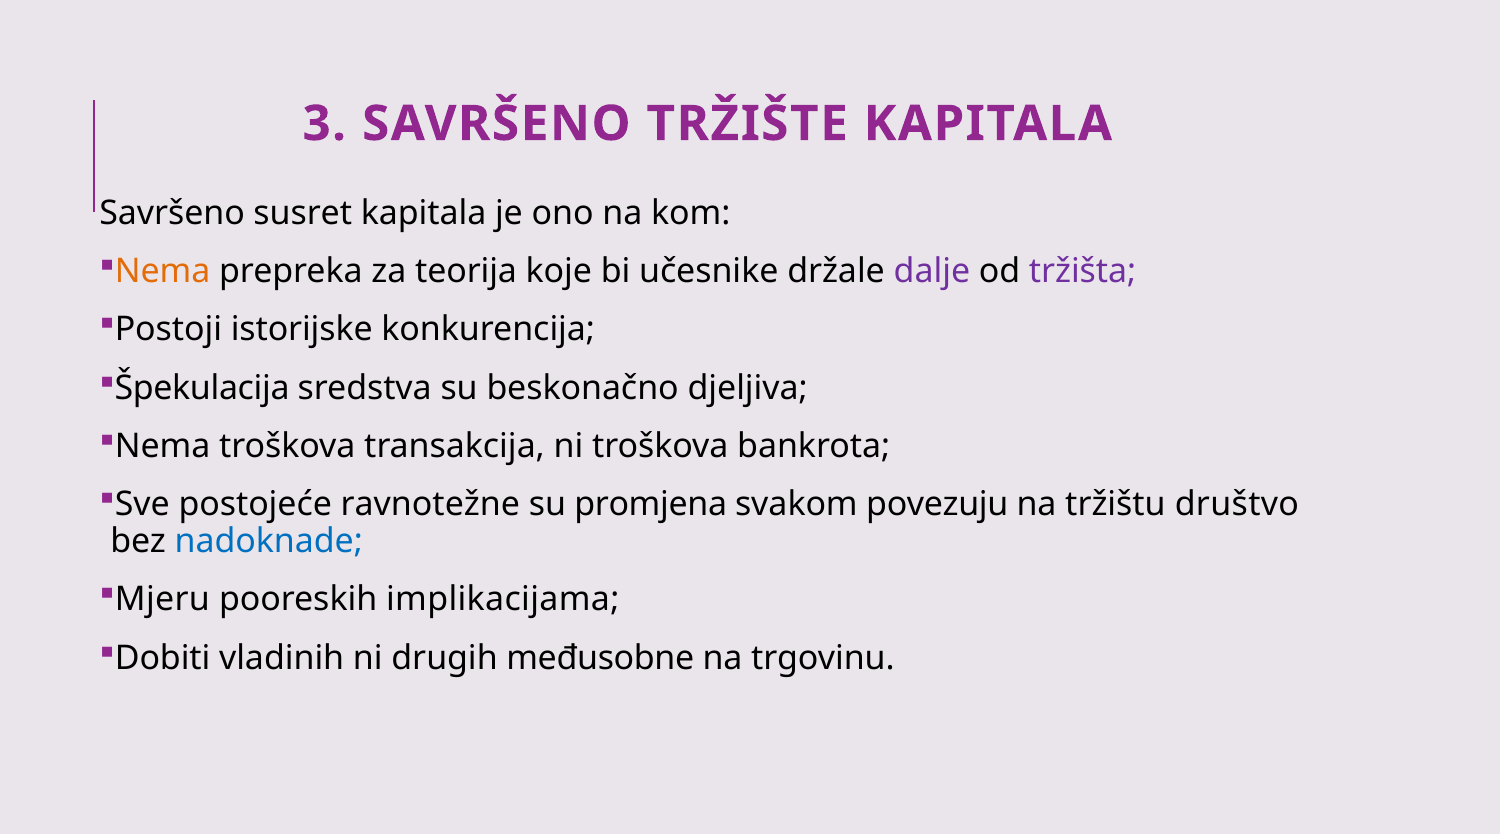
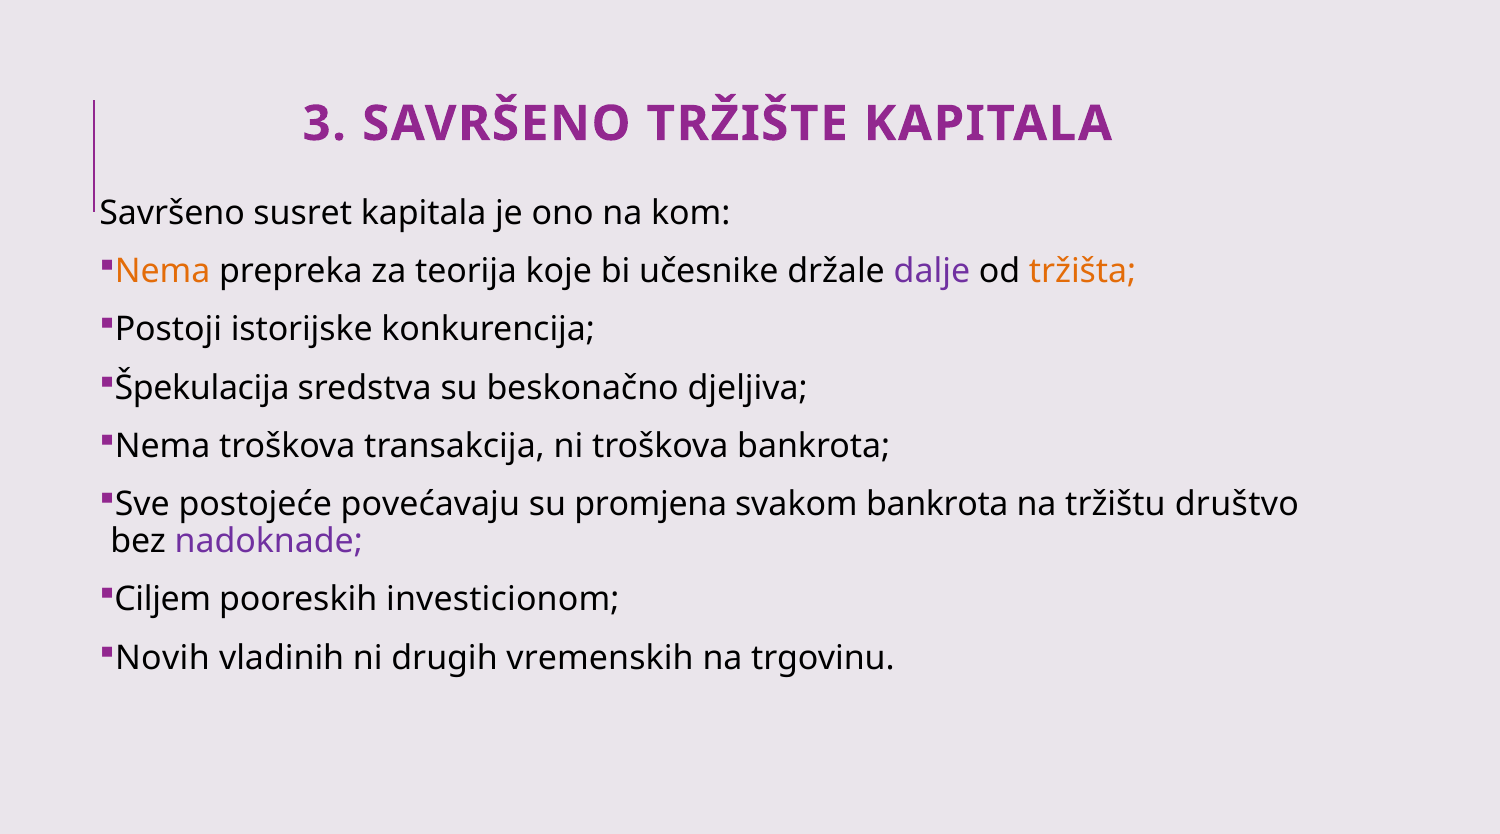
tržišta colour: purple -> orange (1083, 271)
ravnotežne: ravnotežne -> povećavaju (430, 504)
svakom povezuju: povezuju -> bankrota (937, 504)
nadoknade colour: blue -> purple (269, 541)
Mjeru: Mjeru -> Ciljem (163, 599)
implikacijama: implikacijama -> investicionom (503, 599)
Dobiti: Dobiti -> Novih (162, 657)
međusobne: međusobne -> vremenskih (600, 657)
